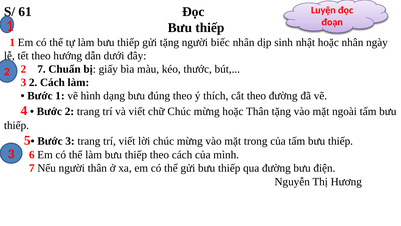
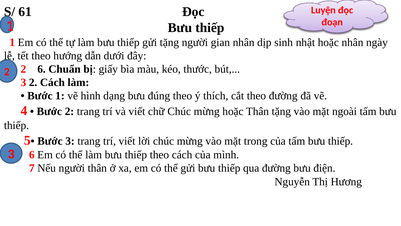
biếc: biếc -> gian (220, 42)
2 7: 7 -> 6 (42, 69)
